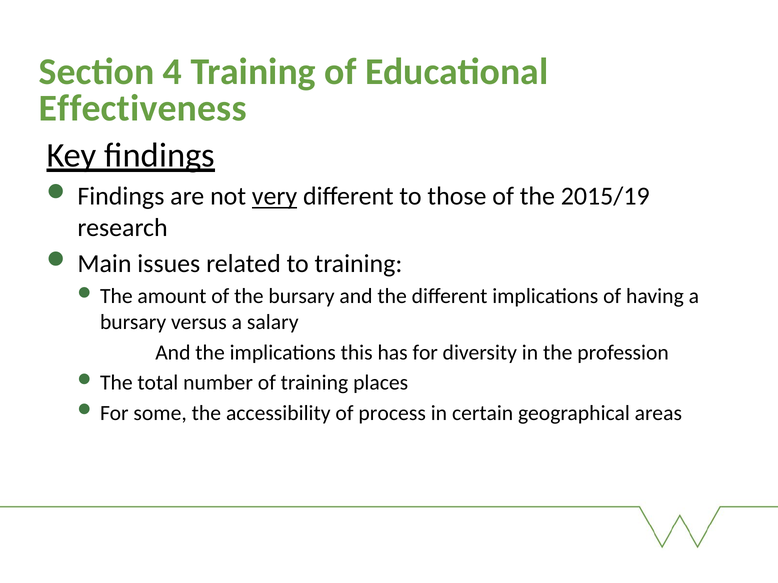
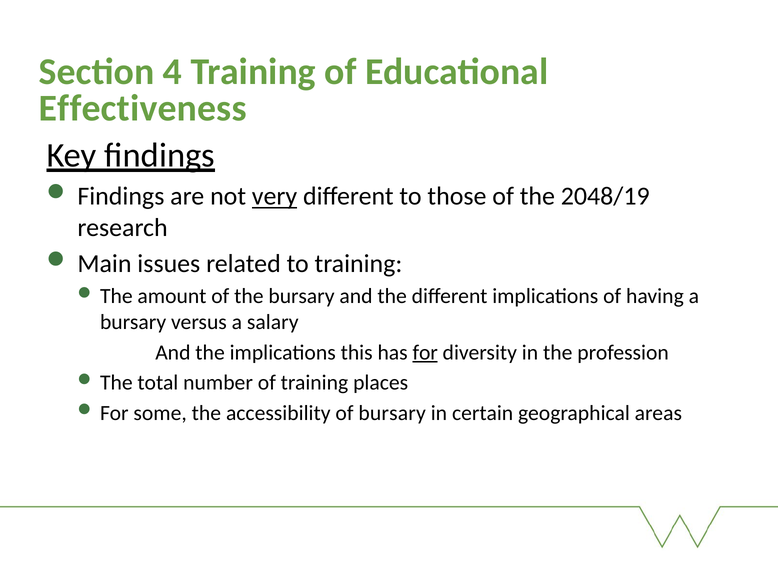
2015/19: 2015/19 -> 2048/19 (605, 197)
for underline: none -> present (425, 353)
of process: process -> bursary (392, 413)
